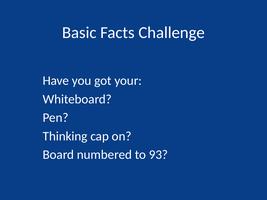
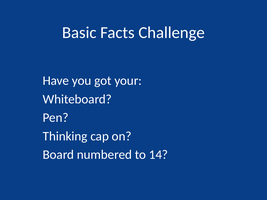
93: 93 -> 14 (158, 155)
